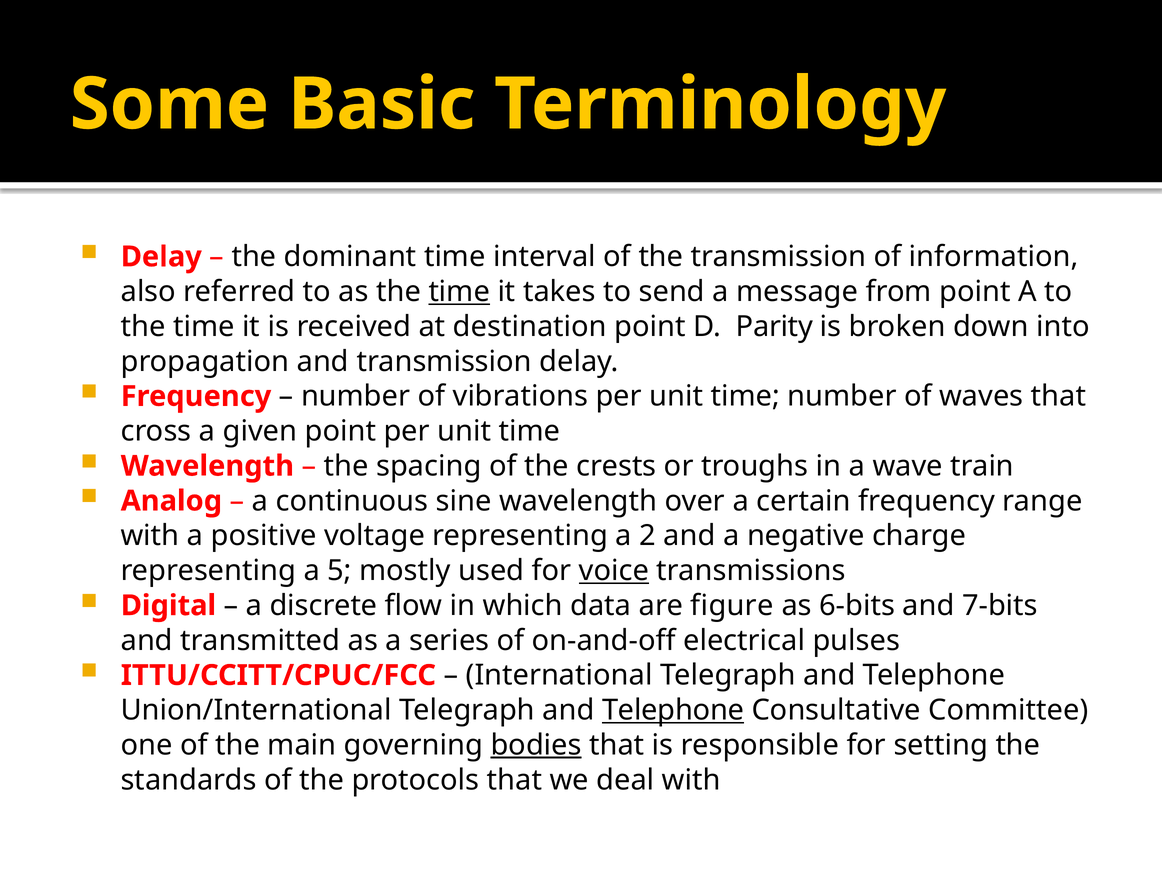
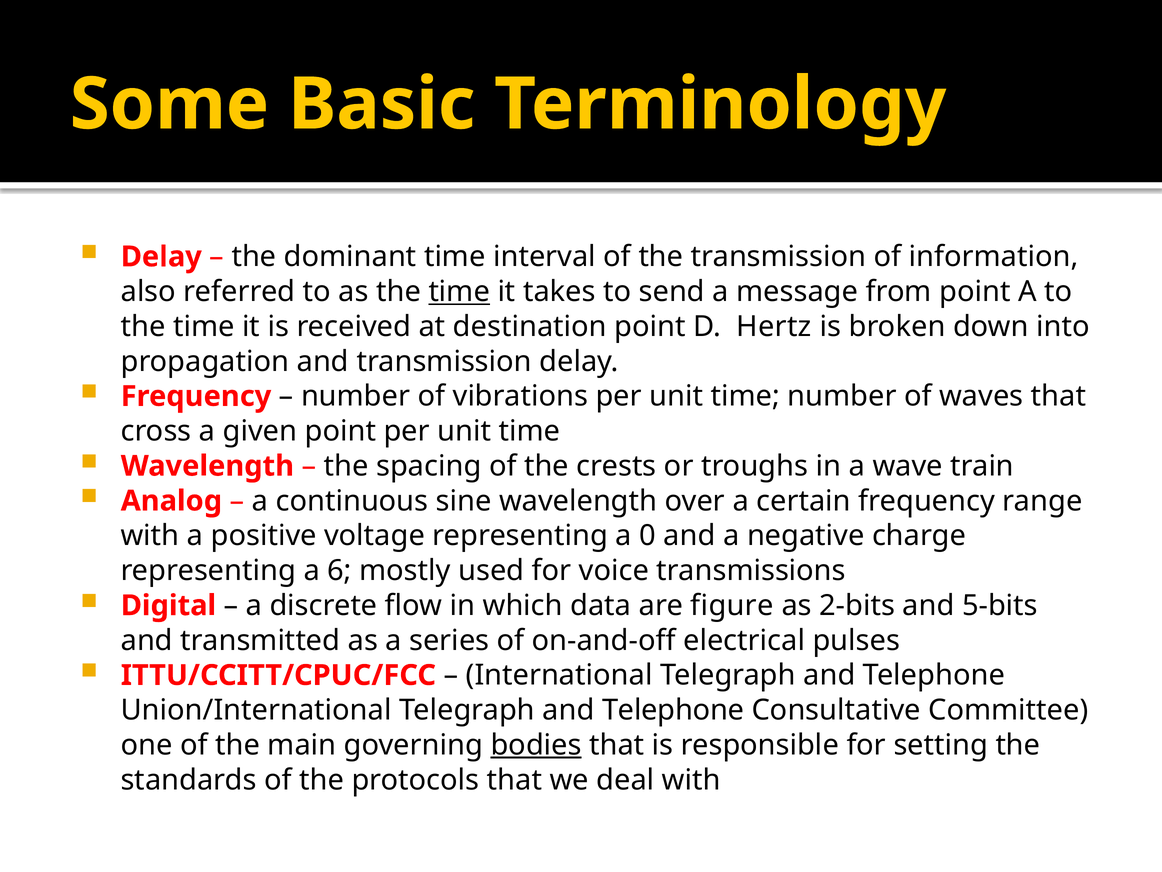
Parity: Parity -> Hertz (774, 326)
2: 2 -> 0 (648, 536)
5: 5 -> 6 (340, 570)
voice underline: present -> none (614, 570)
6-bits: 6-bits -> 2-bits (857, 605)
7-bits: 7-bits -> 5-bits (1000, 605)
Telephone underline: present -> none (673, 710)
